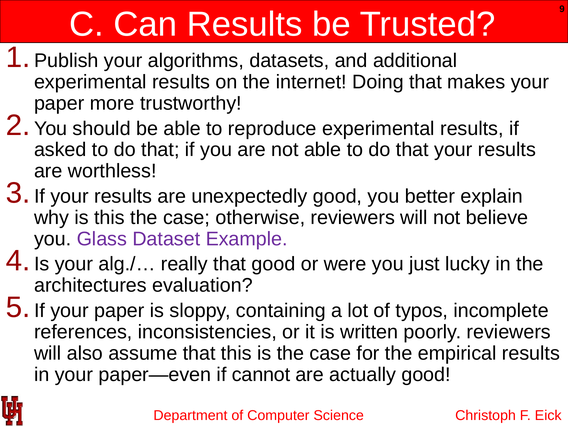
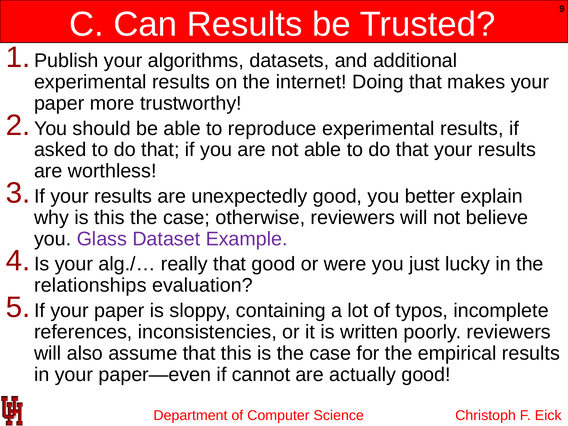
architectures: architectures -> relationships (90, 285)
